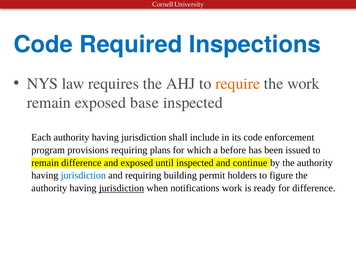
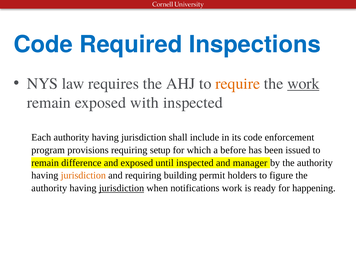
work underline: none -> present (303, 84)
base: base -> with (145, 103)
plans: plans -> setup (160, 150)
continue: continue -> manager (250, 163)
jurisdiction colour: blue -> orange (83, 175)
for difference: difference -> happening (314, 188)
